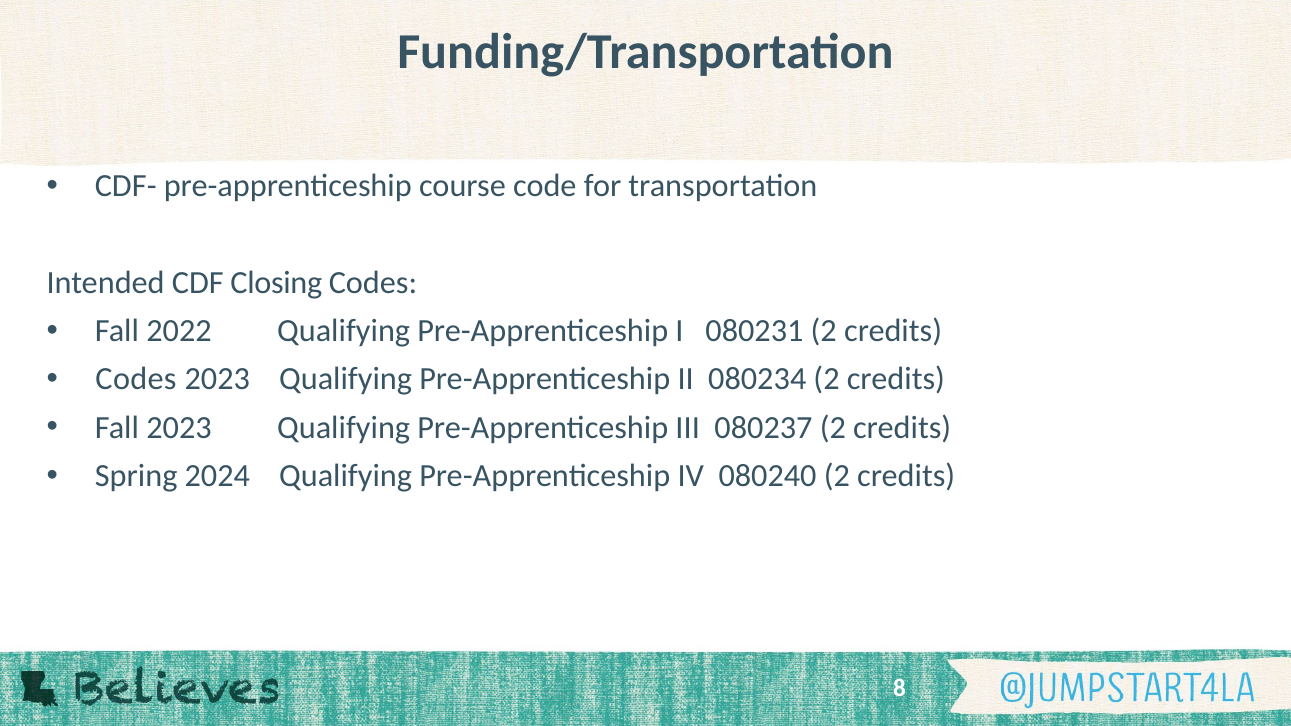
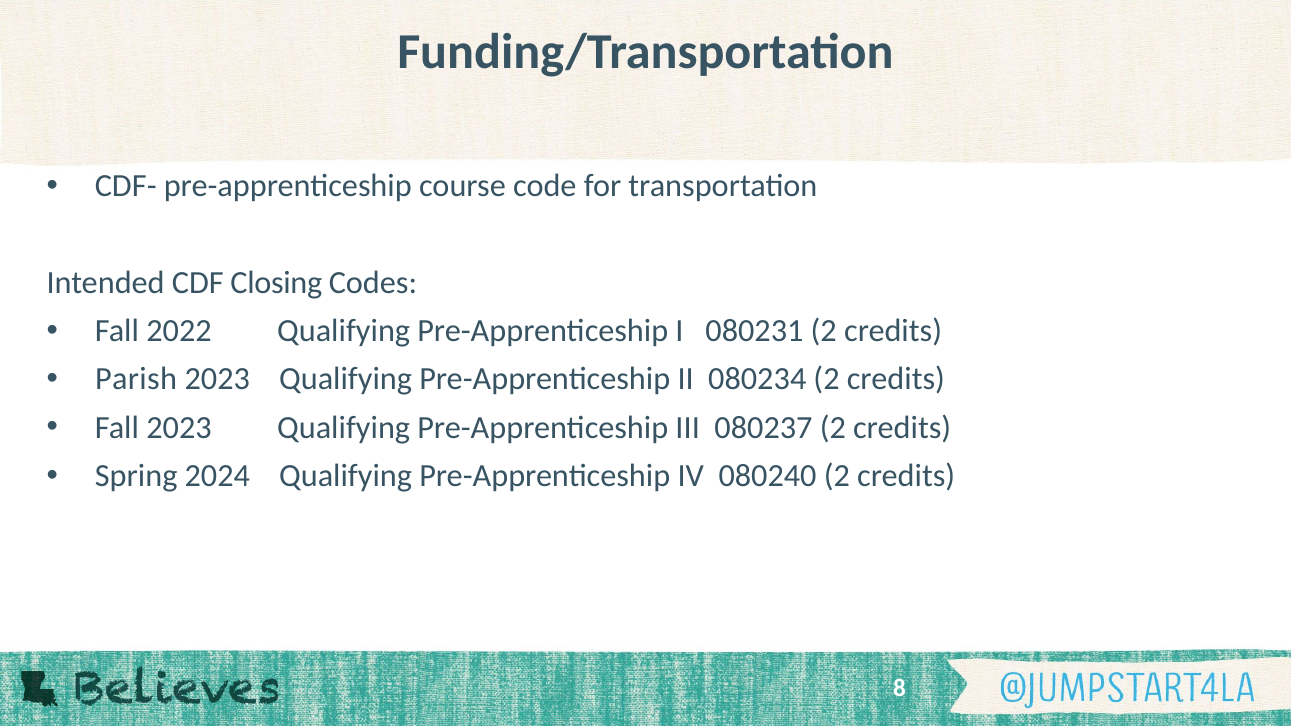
Codes: Codes -> Parish (136, 379)
